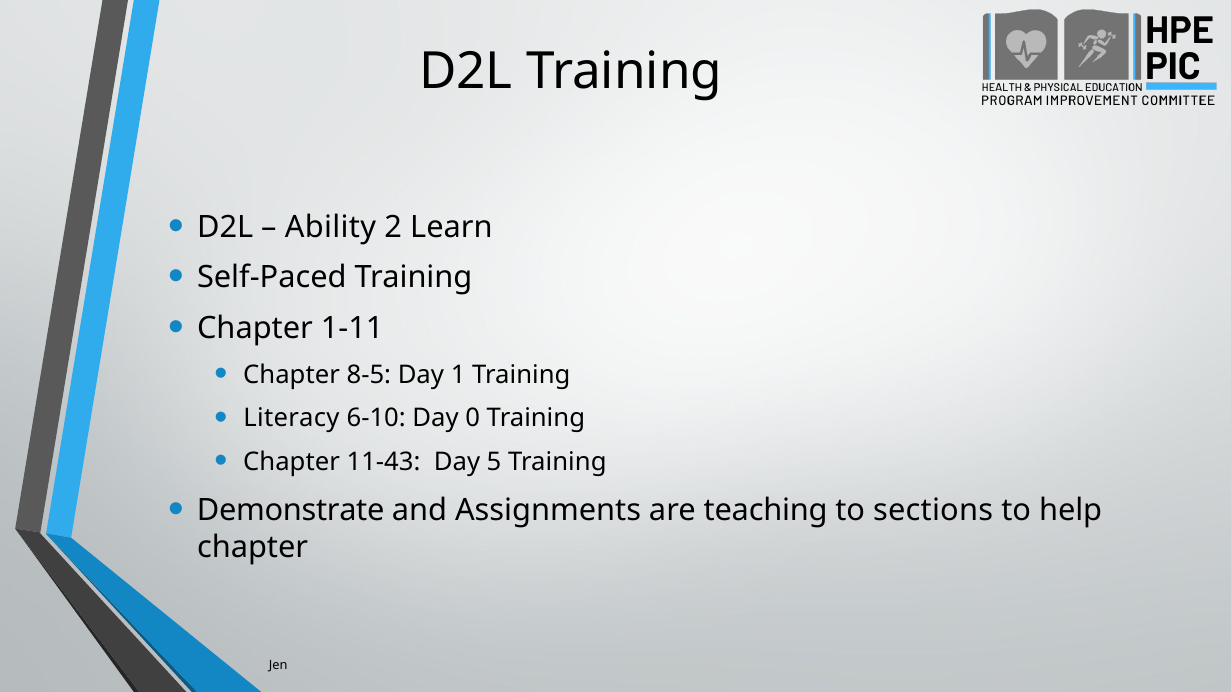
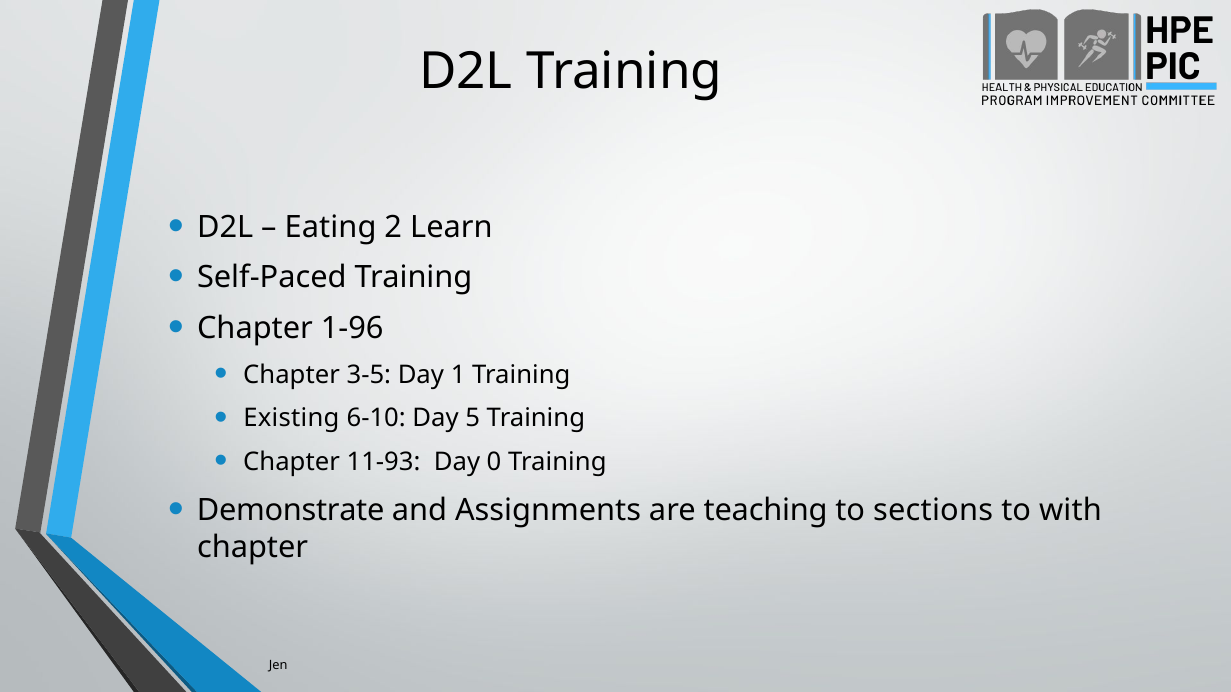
Ability: Ability -> Eating (331, 227)
1-11: 1-11 -> 1-96 (352, 329)
8-5: 8-5 -> 3-5 (369, 375)
Literacy: Literacy -> Existing (291, 419)
0: 0 -> 5 (473, 419)
11-43: 11-43 -> 11-93 (384, 462)
5: 5 -> 0 (494, 462)
help: help -> with (1070, 510)
